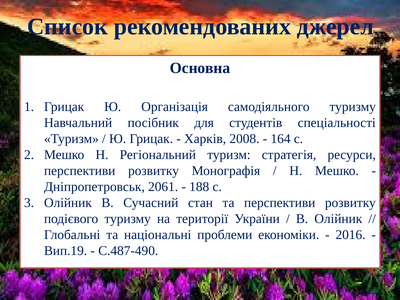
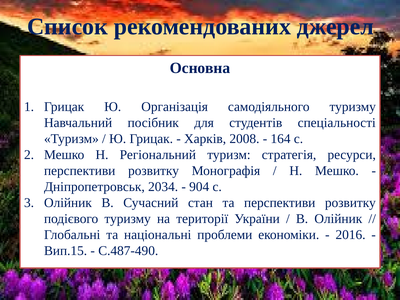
2061: 2061 -> 2034 (163, 187)
188: 188 -> 904 (199, 187)
Вип.19: Вип.19 -> Вип.15 (66, 251)
